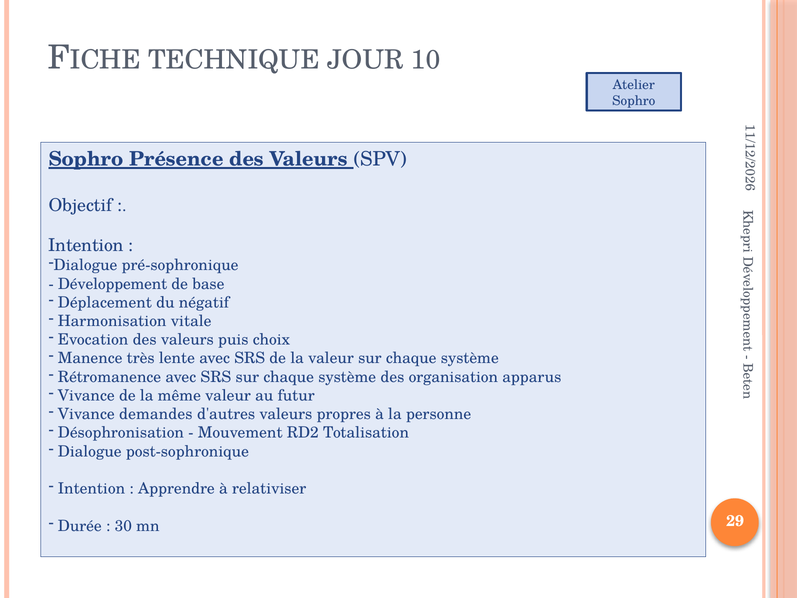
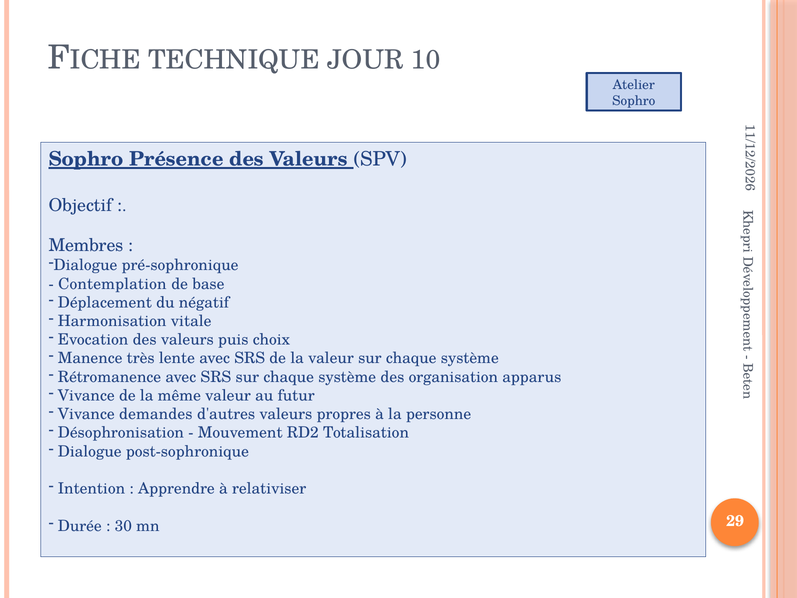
Intention: Intention -> Membres (86, 245)
Développement: Développement -> Contemplation (112, 284)
